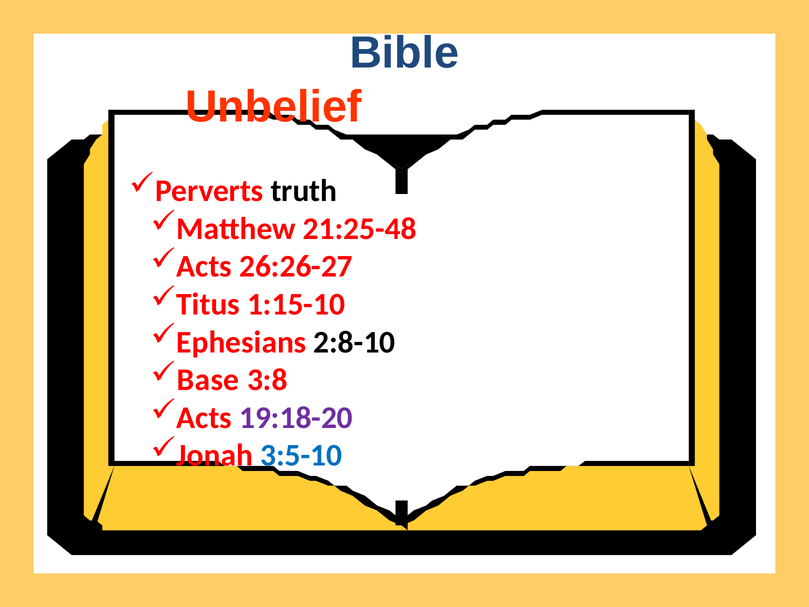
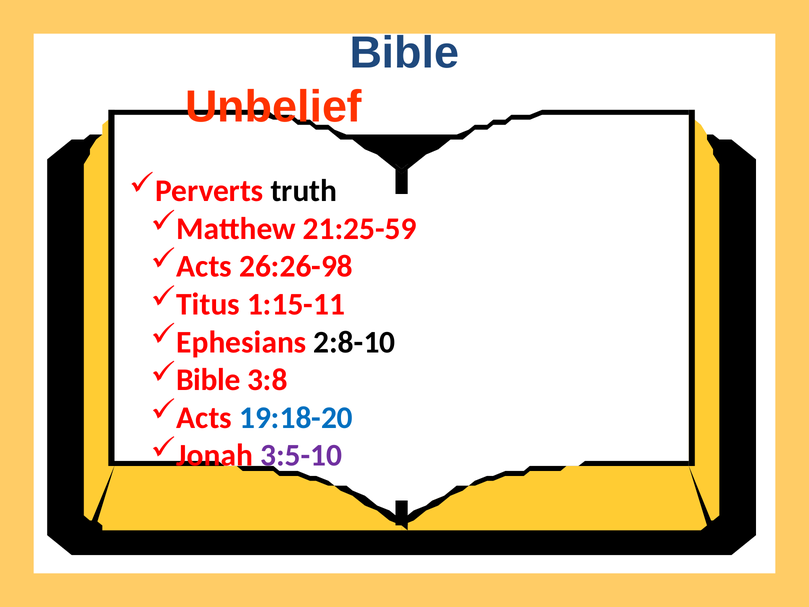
21:25-48: 21:25-48 -> 21:25-59 (360, 229)
26:26-27: 26:26-27 -> 26:26-98 (296, 266)
1:15-10: 1:15-10 -> 1:15-11 (296, 304)
Base: Base -> Bible (208, 380)
19:18-20 colour: purple -> blue (296, 418)
3:5-10 colour: blue -> purple (301, 455)
